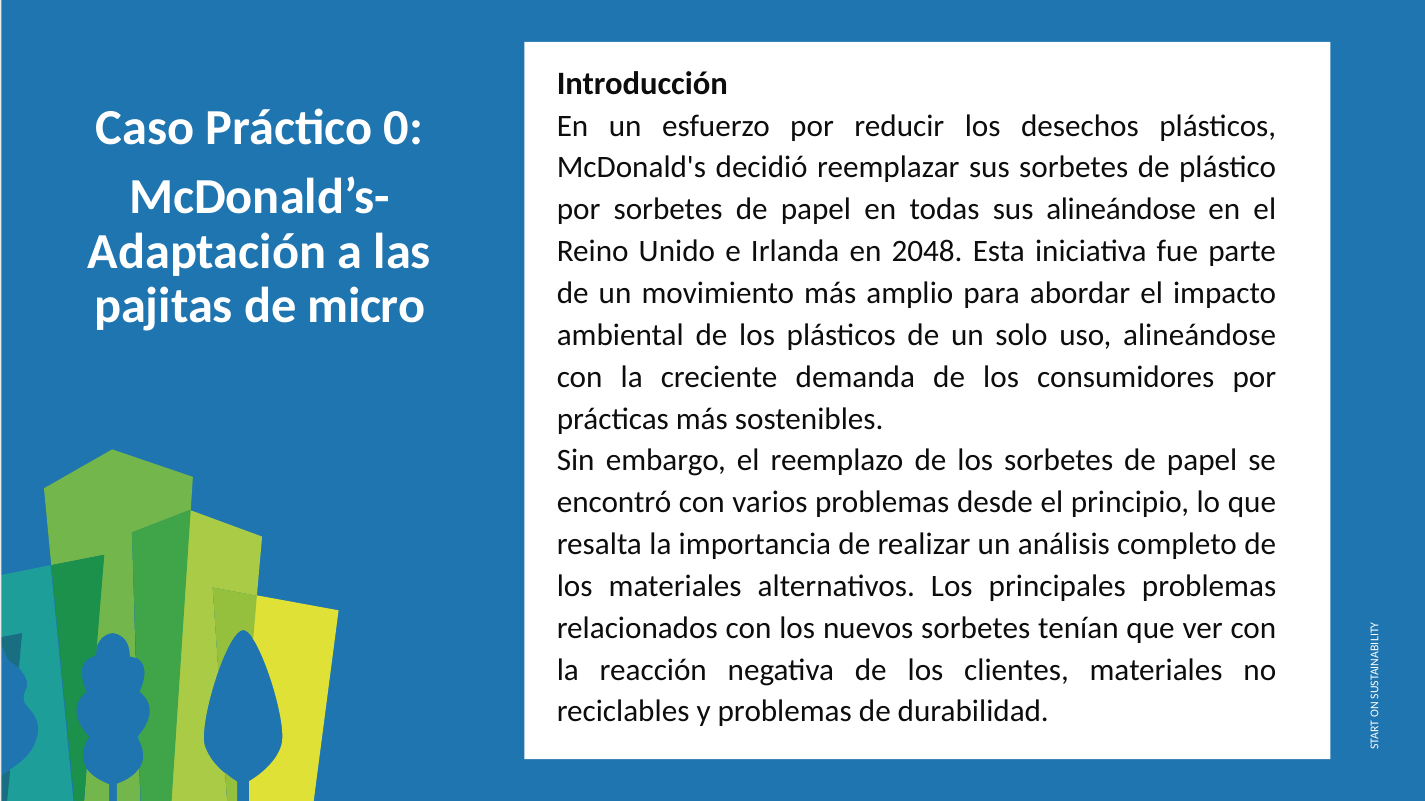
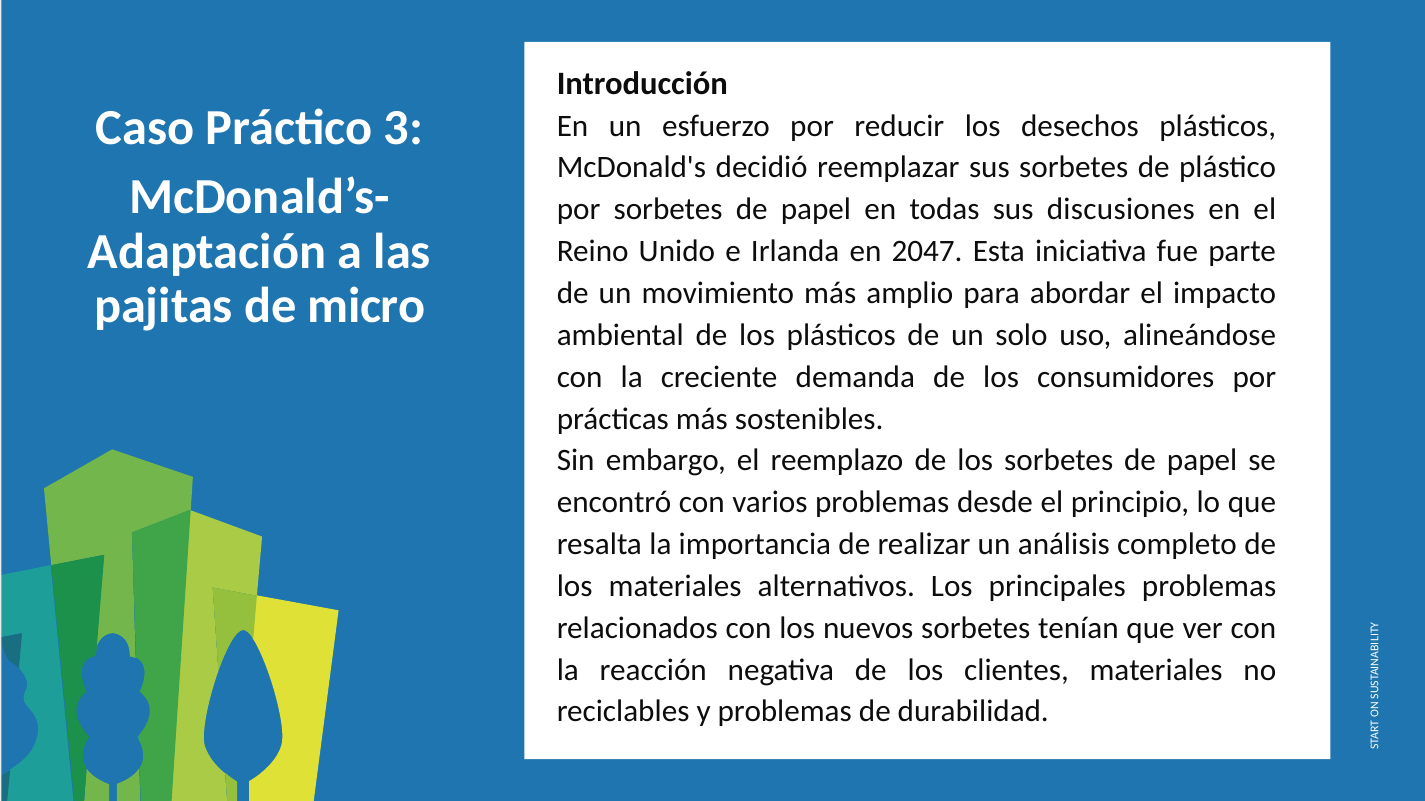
0: 0 -> 3 (404, 128)
sus alineándose: alineándose -> discusiones (1121, 210)
2048: 2048 -> 2047 (927, 252)
